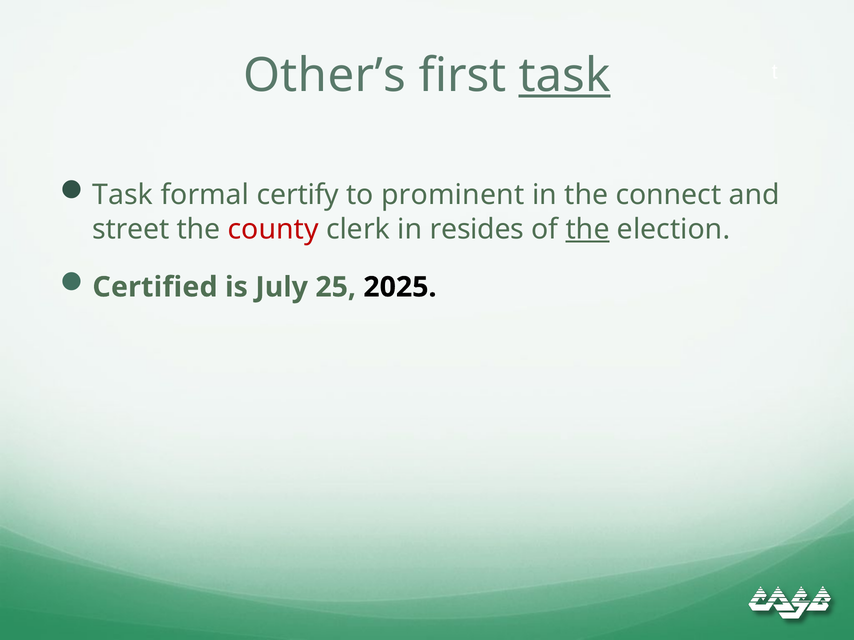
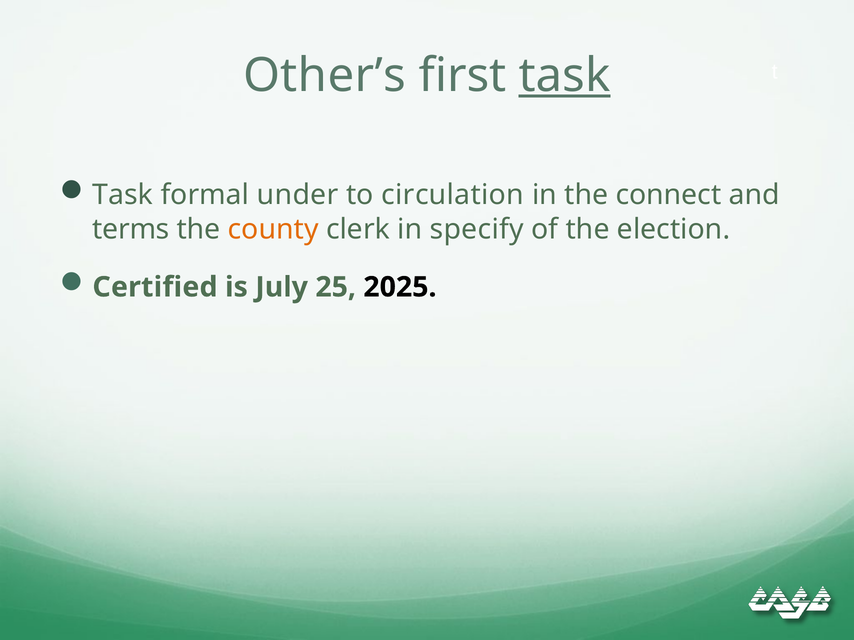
certify: certify -> under (298, 195)
prominent: prominent -> circulation (453, 195)
street: street -> terms (131, 229)
county colour: red -> orange (273, 229)
resides: resides -> specify (477, 229)
the underline: present -> none (588, 229)
